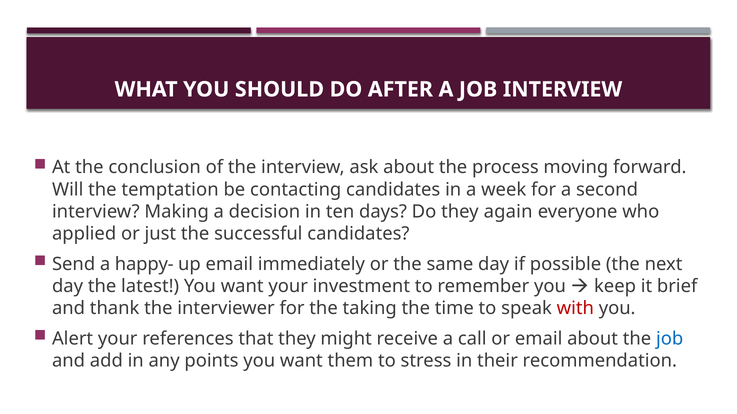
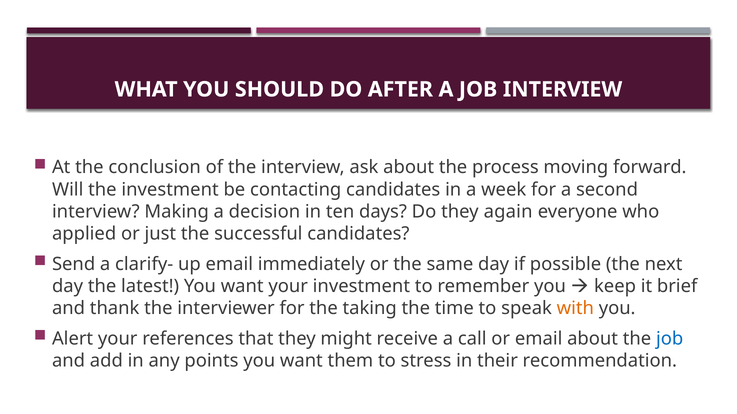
the temptation: temptation -> investment (170, 190)
happy-: happy- -> clarify- (144, 264)
with colour: red -> orange (575, 309)
